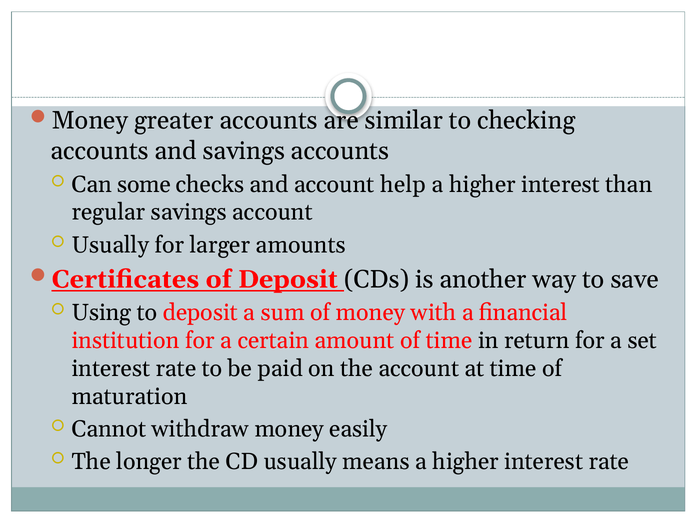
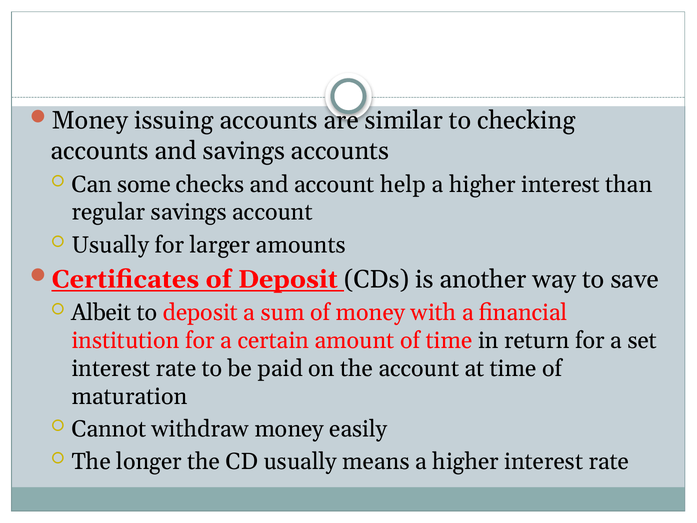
greater: greater -> issuing (174, 121)
Using: Using -> Albeit (101, 313)
